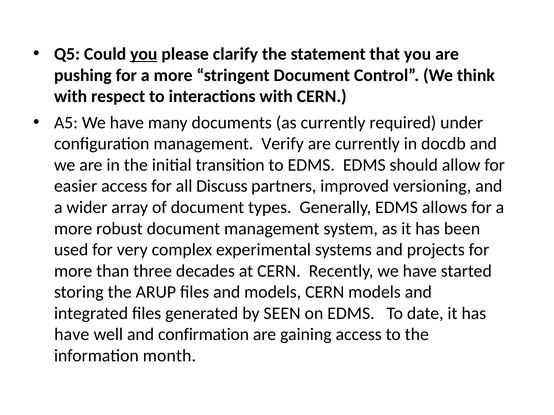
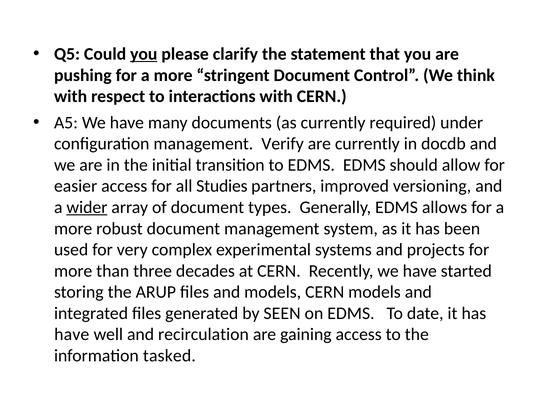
Discuss: Discuss -> Studies (222, 186)
wider underline: none -> present (87, 208)
confirmation: confirmation -> recirculation (203, 335)
month: month -> tasked (169, 356)
